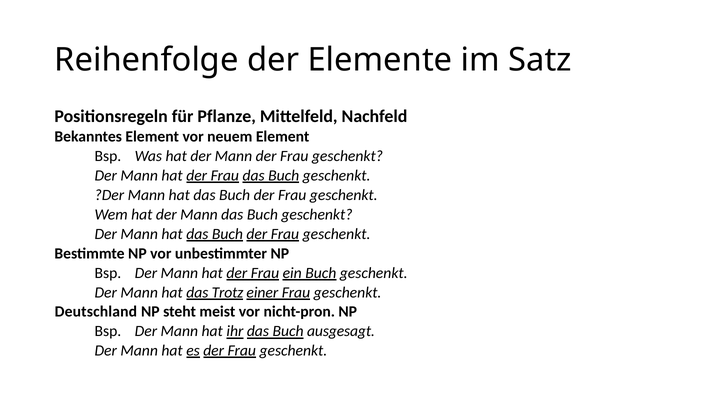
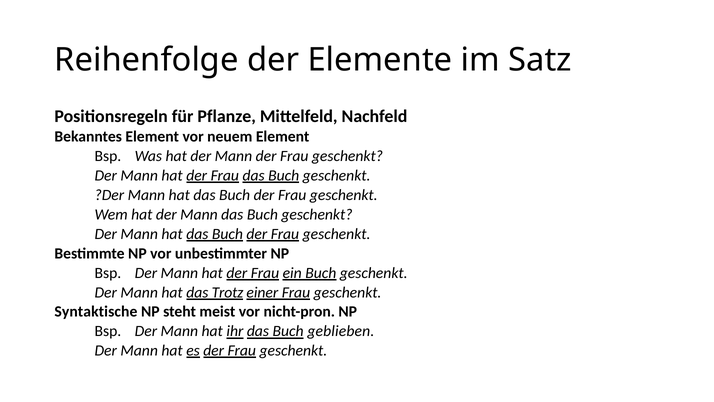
Deutschland: Deutschland -> Syntaktische (96, 312)
ausgesagt: ausgesagt -> geblieben (341, 331)
